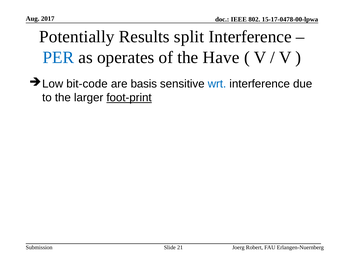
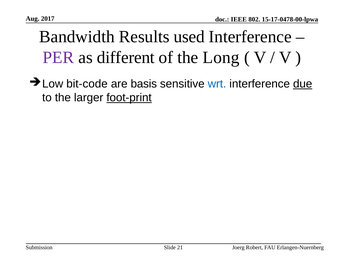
Potentially: Potentially -> Bandwidth (77, 37)
split: split -> used (189, 37)
PER colour: blue -> purple (58, 57)
operates: operates -> different (126, 57)
Have: Have -> Long (221, 57)
due underline: none -> present (303, 84)
